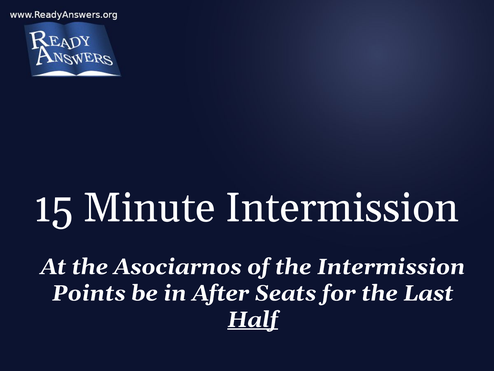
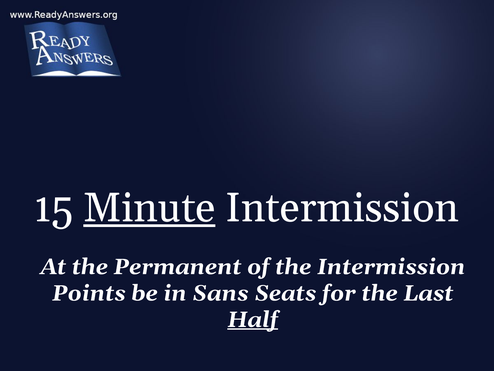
Minute underline: none -> present (149, 208)
Asociarnos: Asociarnos -> Permanent (178, 266)
After: After -> Sans (220, 293)
